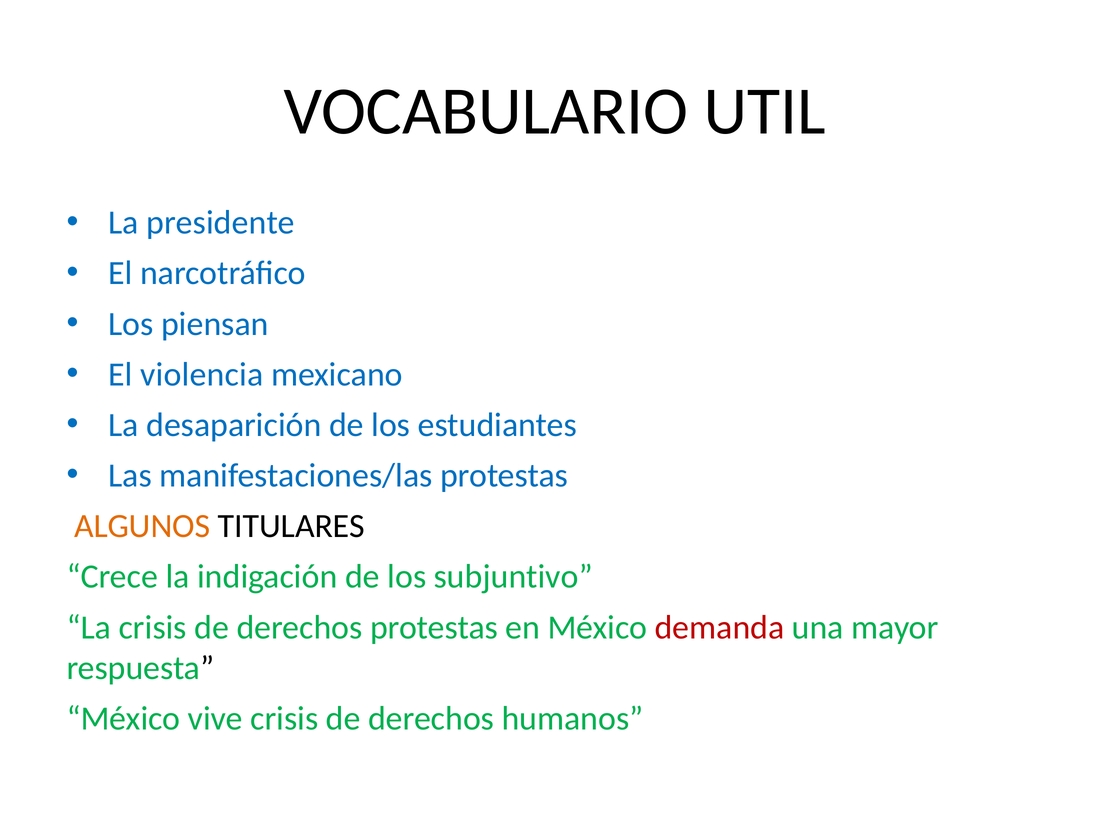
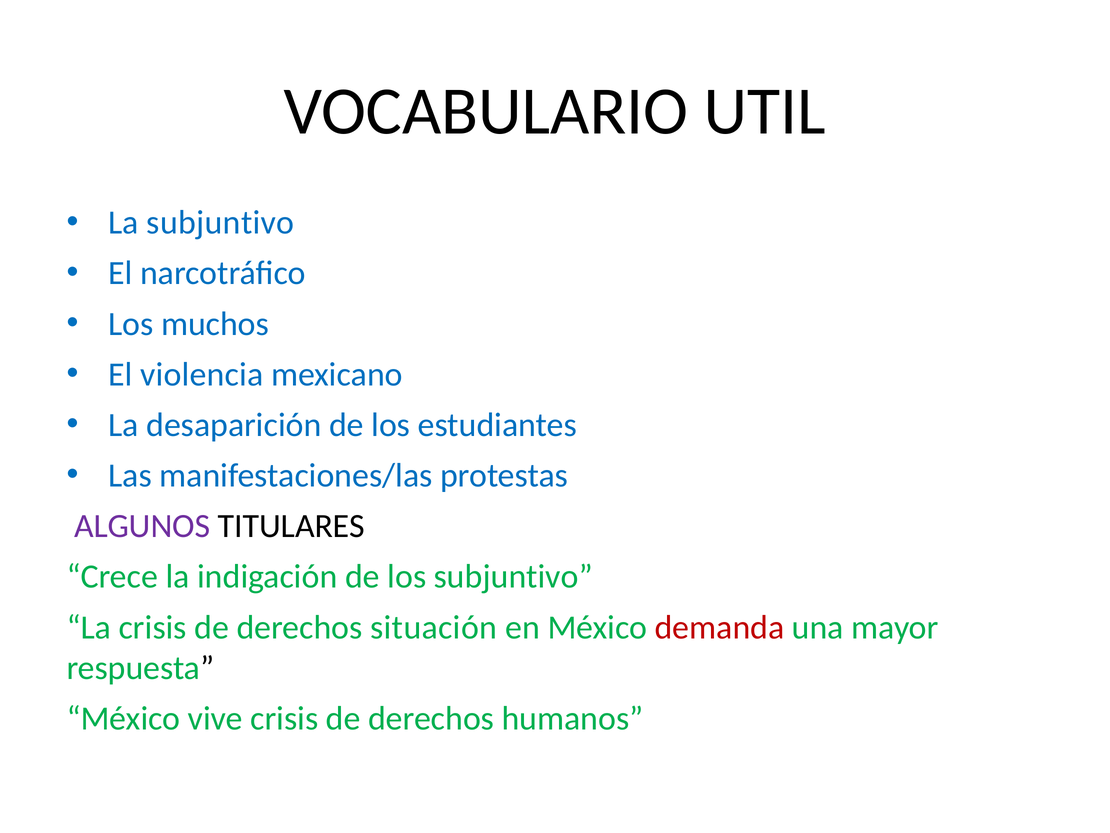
La presidente: presidente -> subjuntivo (220, 223)
piensan: piensan -> muchos (215, 324)
ALGUNOS colour: orange -> purple (142, 526)
derechos protestas: protestas -> situación (434, 627)
